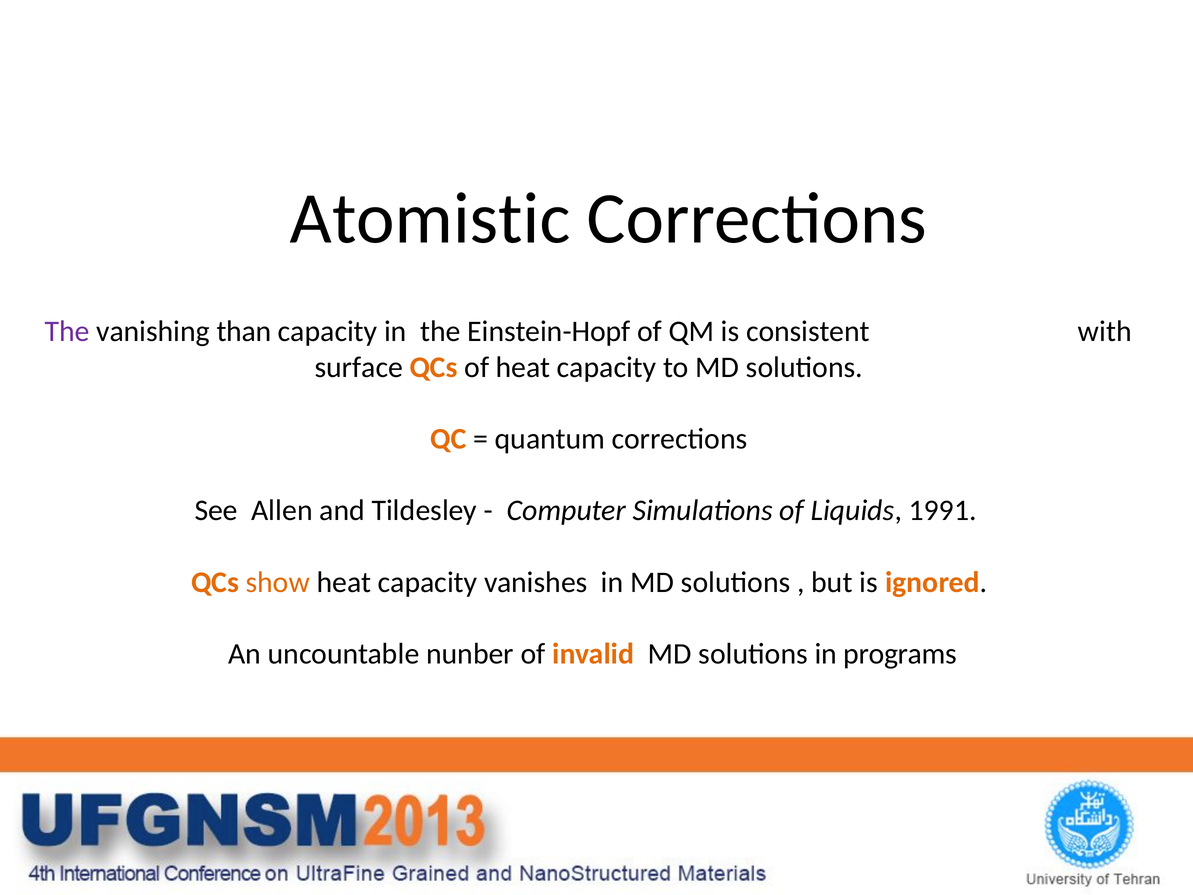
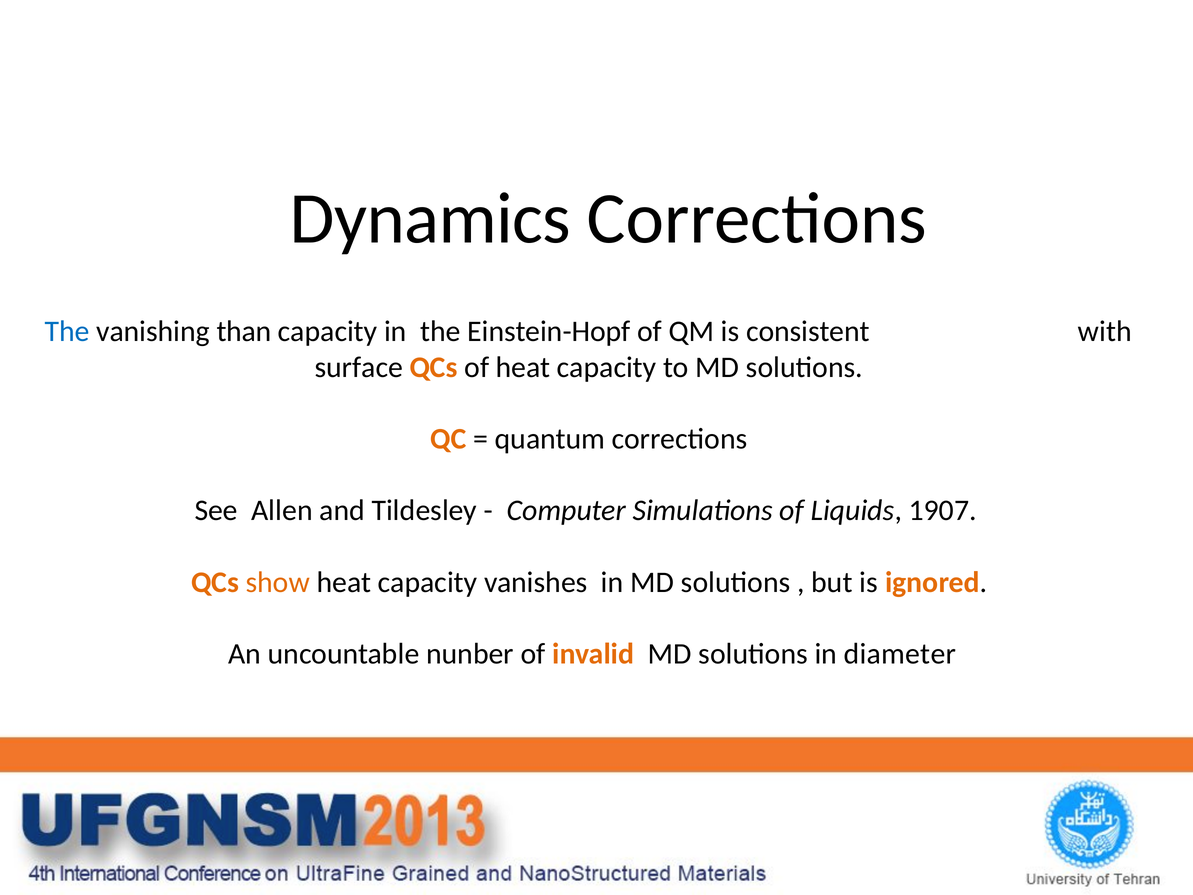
Atomistic: Atomistic -> Dynamics (430, 219)
The colour: purple -> blue (67, 332)
1991: 1991 -> 1907 (943, 510)
programs: programs -> diameter (900, 654)
